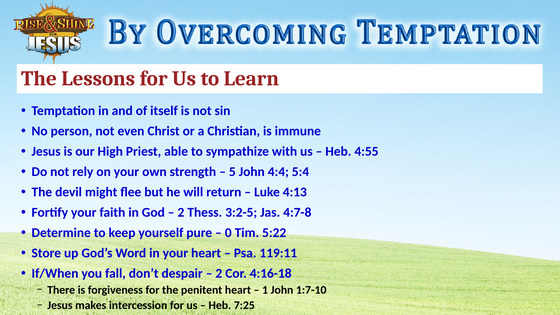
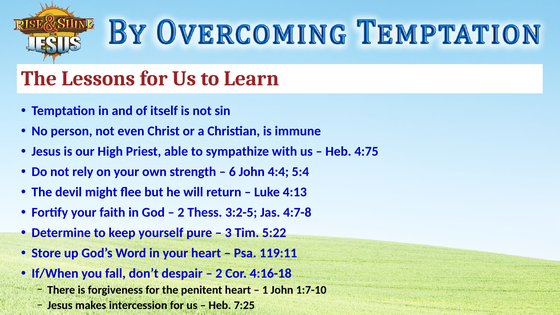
4:55: 4:55 -> 4:75 (366, 151)
5: 5 -> 6 (232, 172)
0: 0 -> 3 (228, 233)
